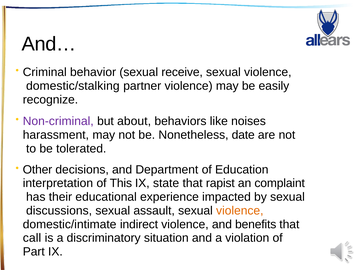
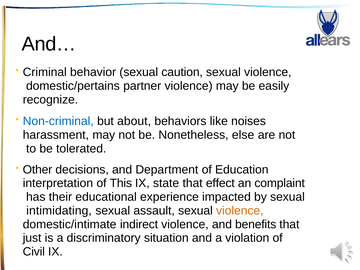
receive: receive -> caution (182, 72)
domestic/stalking: domestic/stalking -> domestic/pertains (73, 86)
Non-criminal colour: purple -> blue (58, 121)
date: date -> else (243, 135)
rapist: rapist -> effect (220, 183)
discussions: discussions -> intimidating (59, 211)
call: call -> just (32, 238)
Part: Part -> Civil (34, 252)
